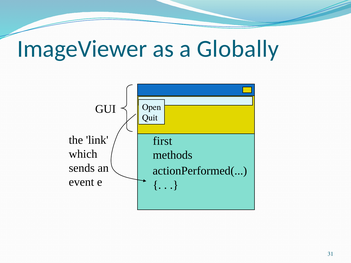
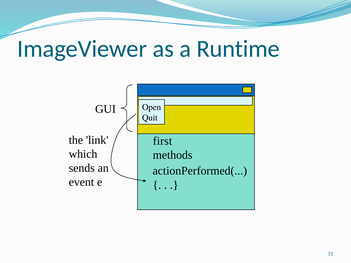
Globally: Globally -> Runtime (238, 49)
